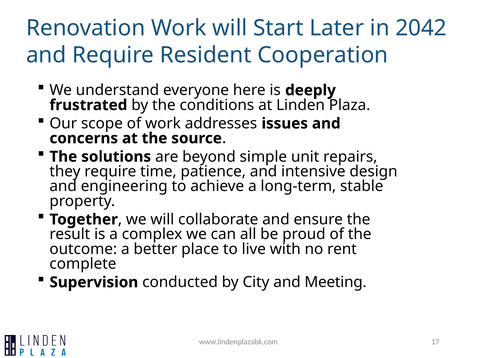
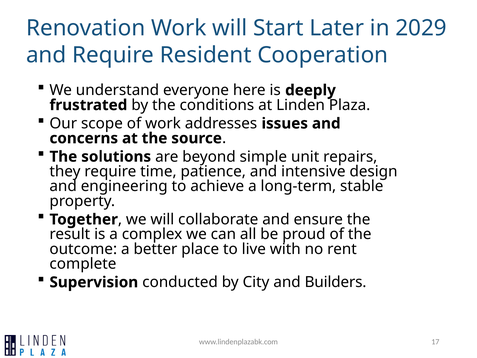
2042: 2042 -> 2029 (421, 28)
Meeting: Meeting -> Builders (336, 282)
